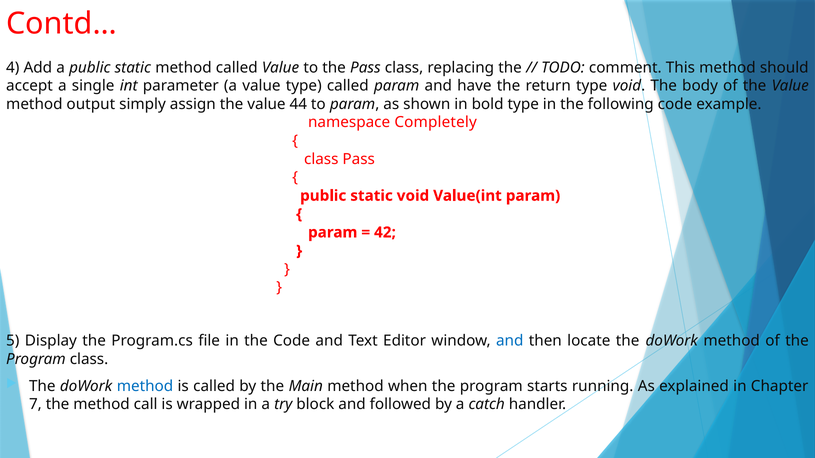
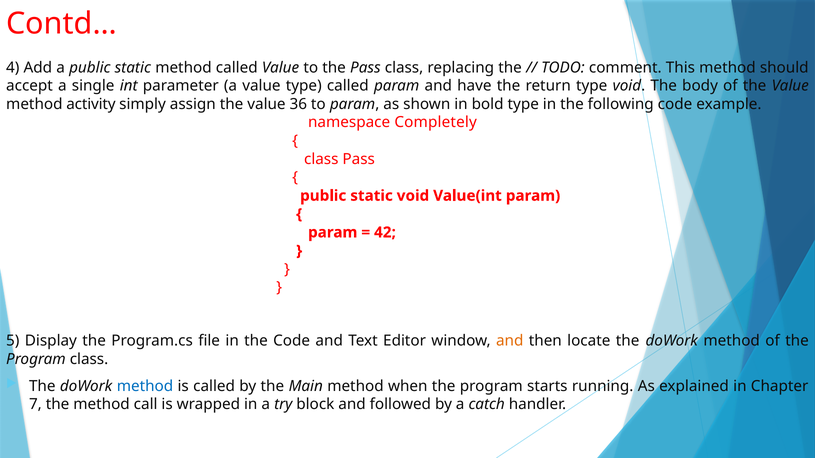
output: output -> activity (91, 104)
44: 44 -> 36 (298, 104)
and colour: blue -> orange (510, 341)
